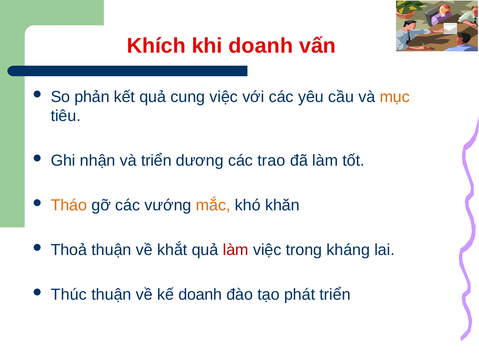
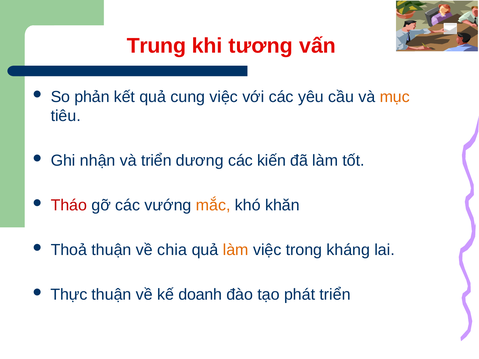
Khích: Khích -> Trung (156, 46)
khi doanh: doanh -> tương (261, 46)
trao: trao -> kiến (272, 161)
Tháo colour: orange -> red (69, 205)
khắt: khắt -> chia (172, 250)
làm colour: red -> orange (236, 250)
Thúc: Thúc -> Thực (69, 295)
